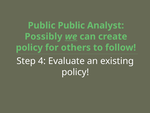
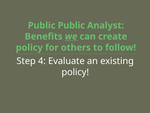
Possibly: Possibly -> Benefits (44, 36)
